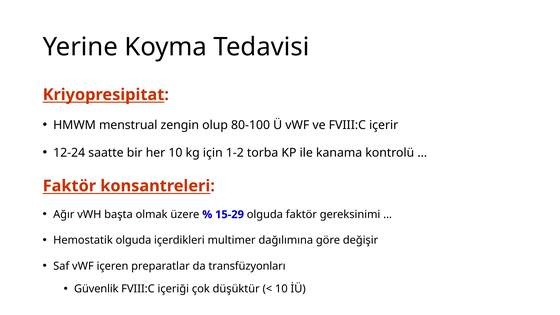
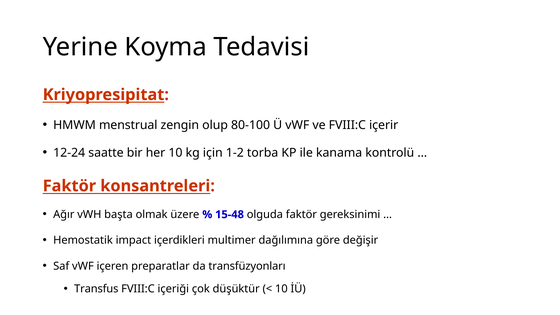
15-29: 15-29 -> 15-48 (230, 215)
Hemostatik olguda: olguda -> impact (133, 240)
Güvenlik: Güvenlik -> Transfus (96, 289)
